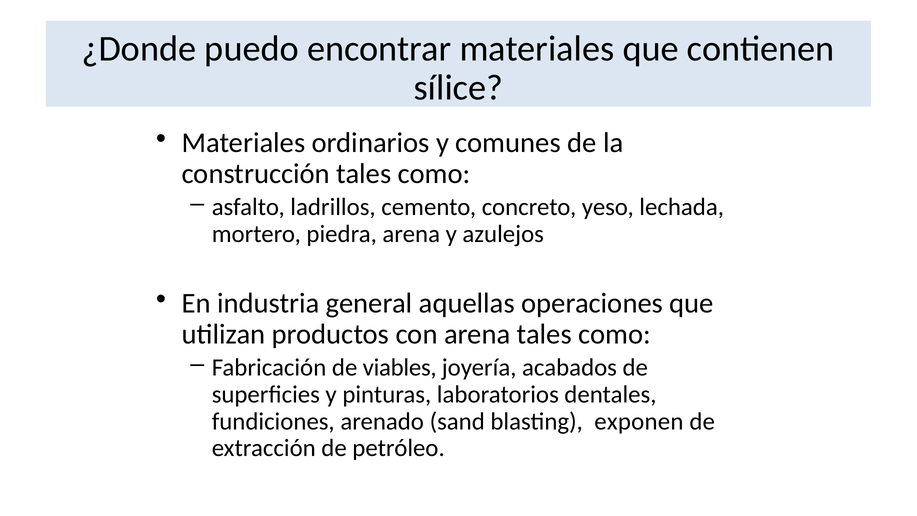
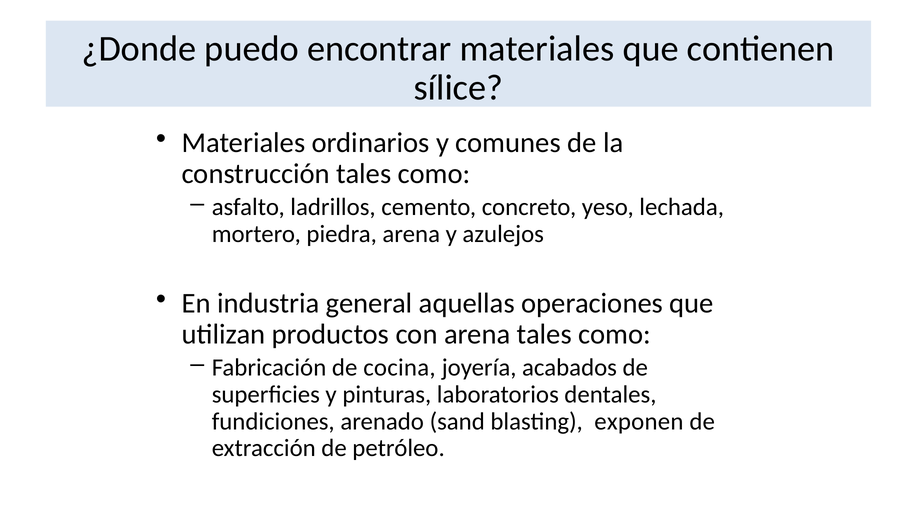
viables: viables -> cocina (399, 368)
